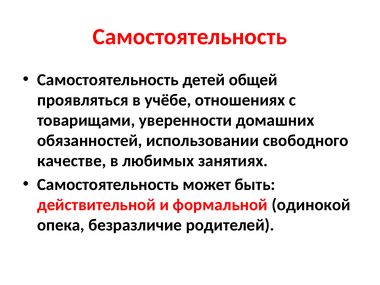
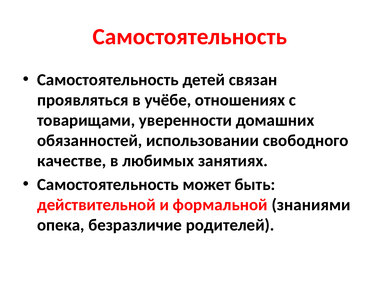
общей: общей -> связан (253, 80)
одинокой: одинокой -> знаниями (311, 205)
